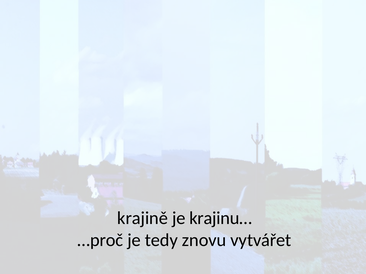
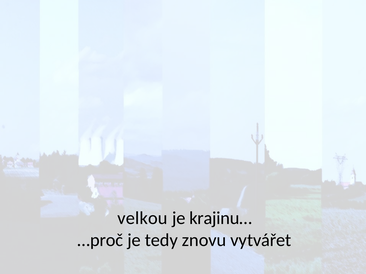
krajině: krajině -> velkou (142, 219)
